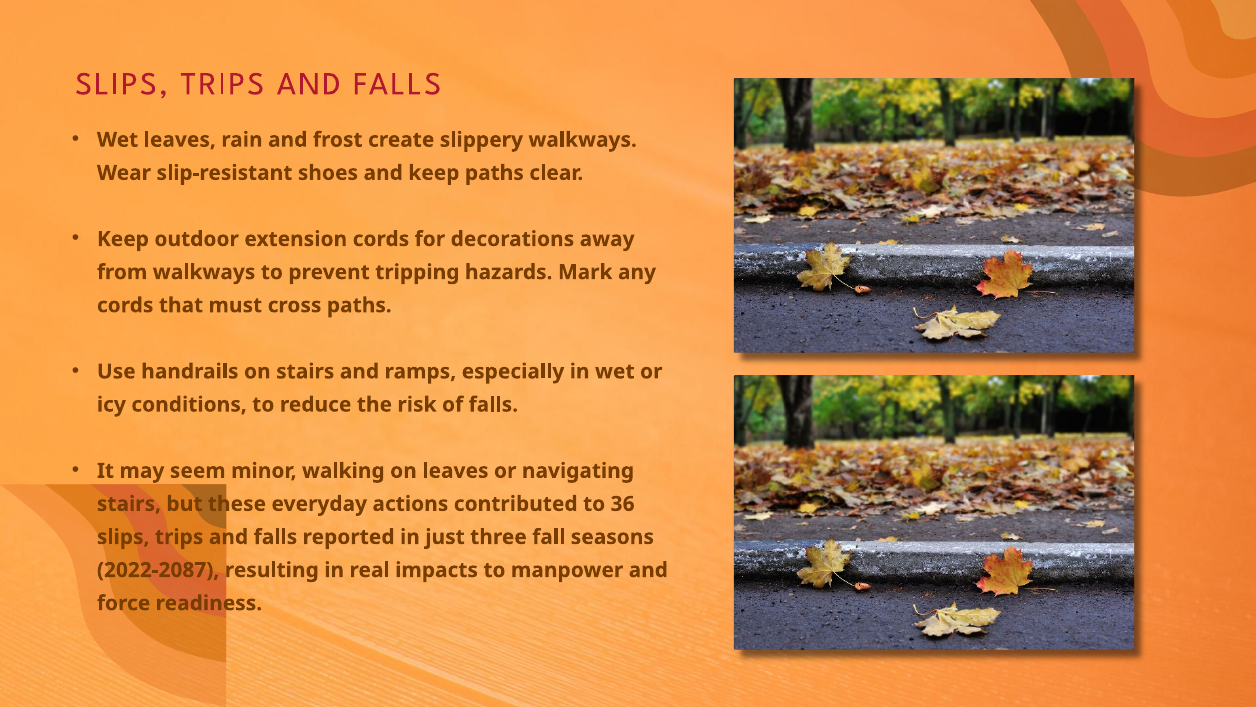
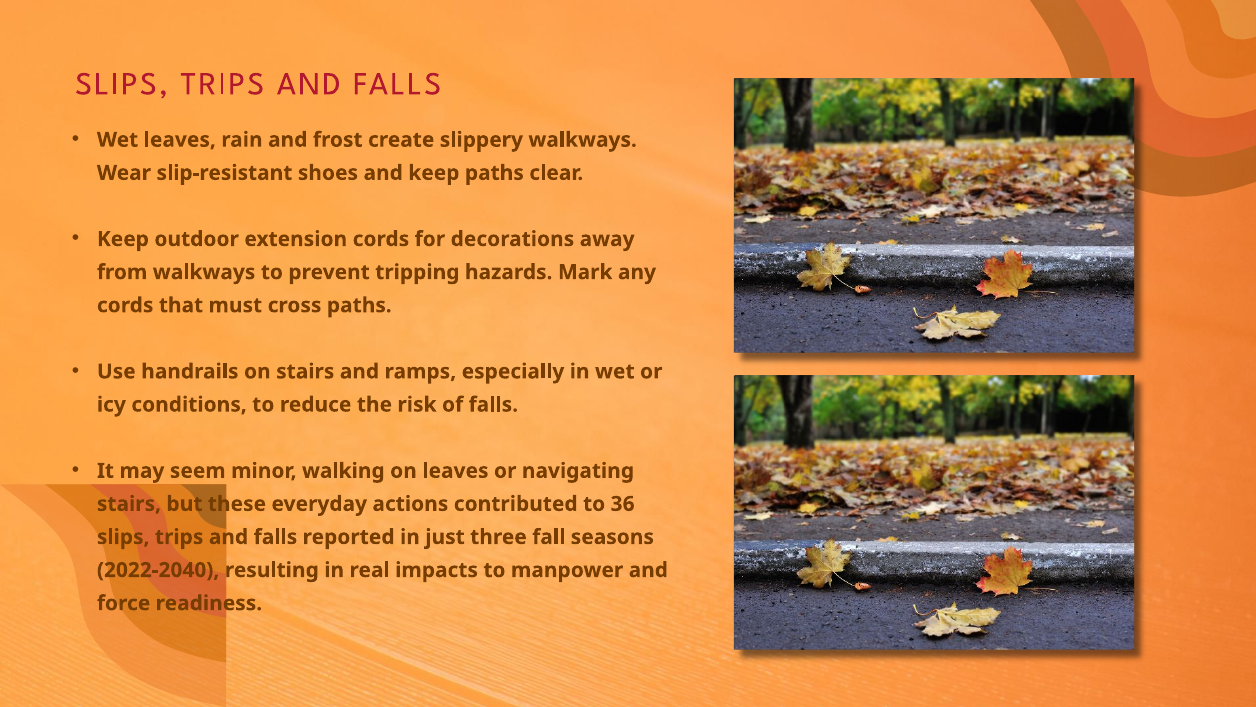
2022-2087: 2022-2087 -> 2022-2040 (158, 570)
